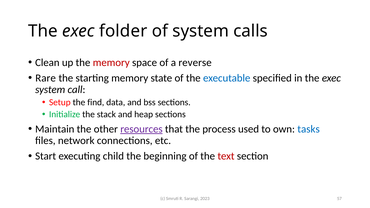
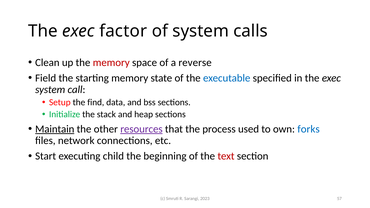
folder: folder -> factor (123, 31)
Rare: Rare -> Field (46, 78)
Maintain underline: none -> present (55, 129)
tasks: tasks -> forks (309, 129)
